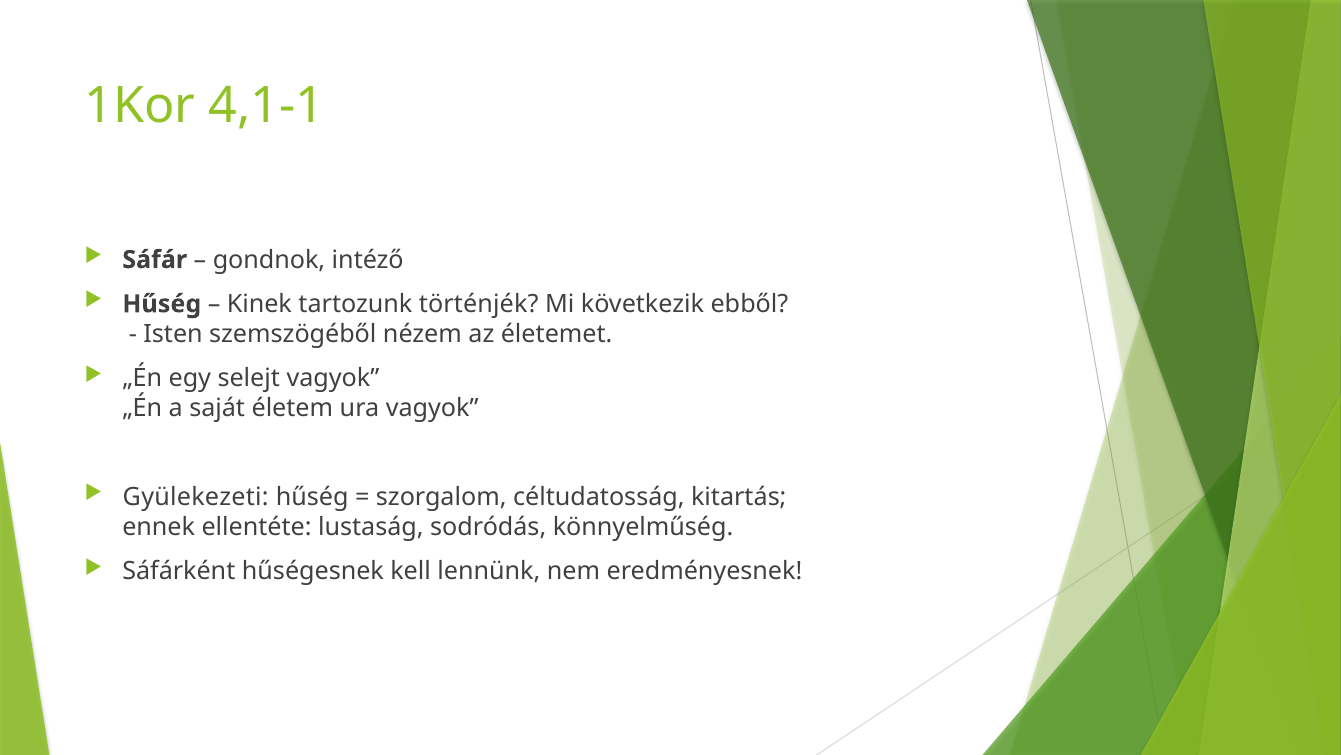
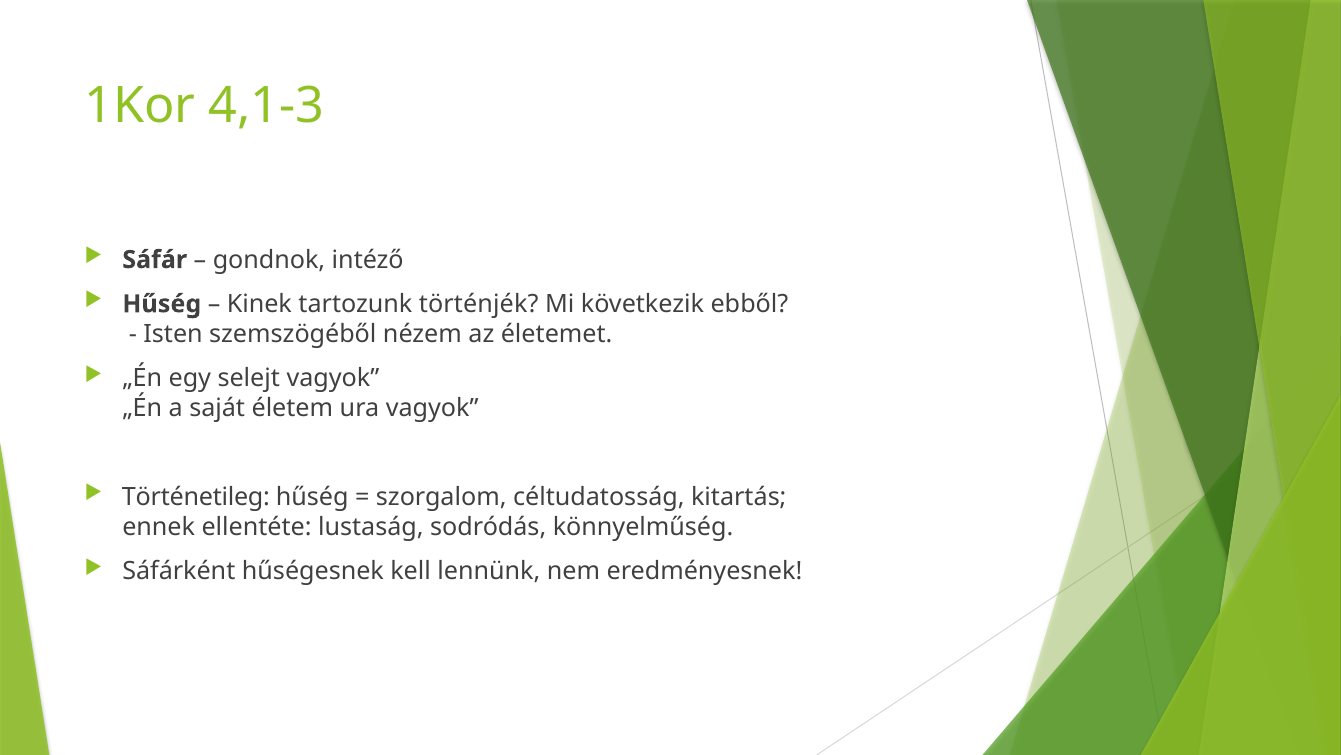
4,1-1: 4,1-1 -> 4,1-3 (266, 106)
Gyülekezeti: Gyülekezeti -> Történetileg (196, 496)
